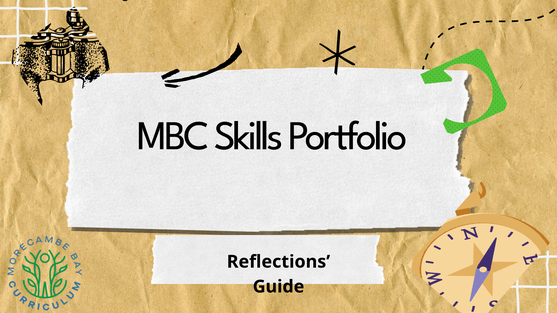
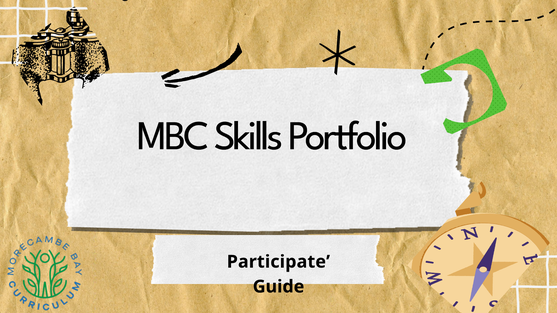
Reflections: Reflections -> Participate (278, 262)
